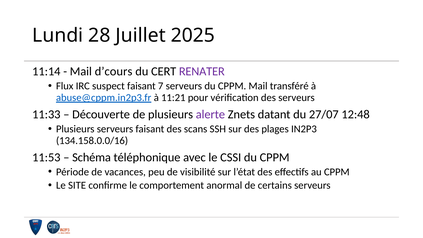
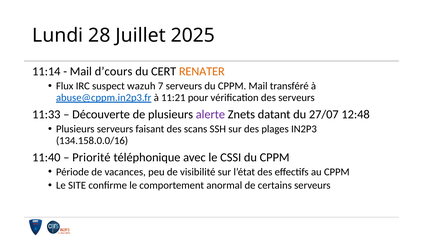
RENATER colour: purple -> orange (202, 72)
suspect faisant: faisant -> wazuh (141, 86)
11:53: 11:53 -> 11:40 (46, 157)
Schéma: Schéma -> Priorité (91, 157)
